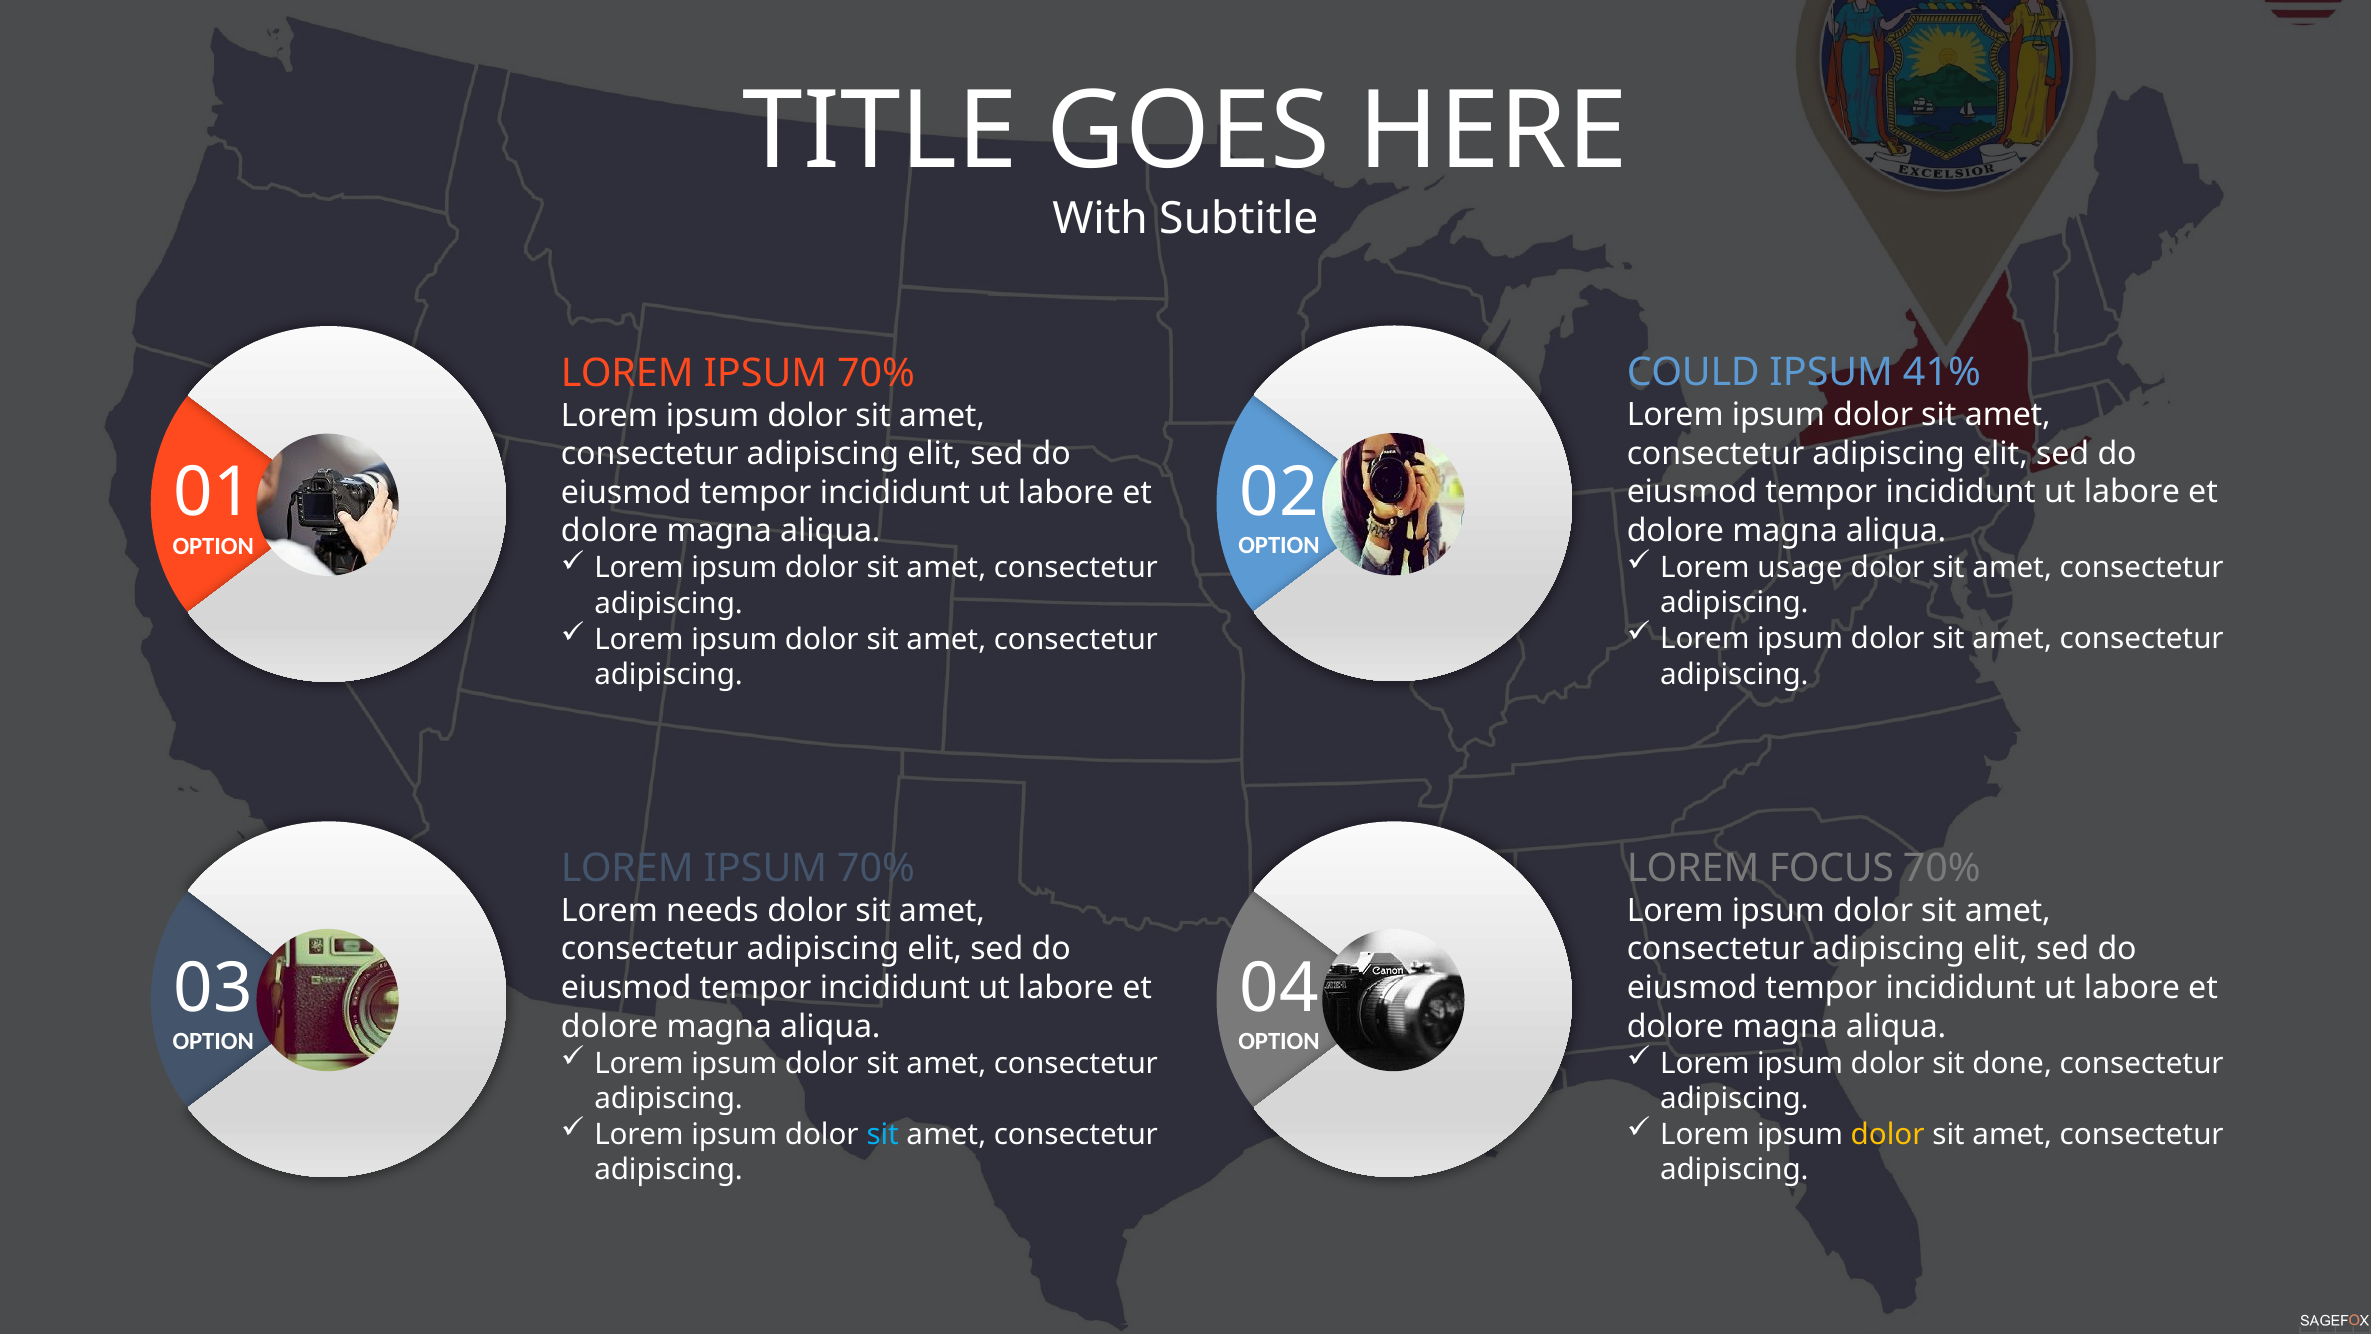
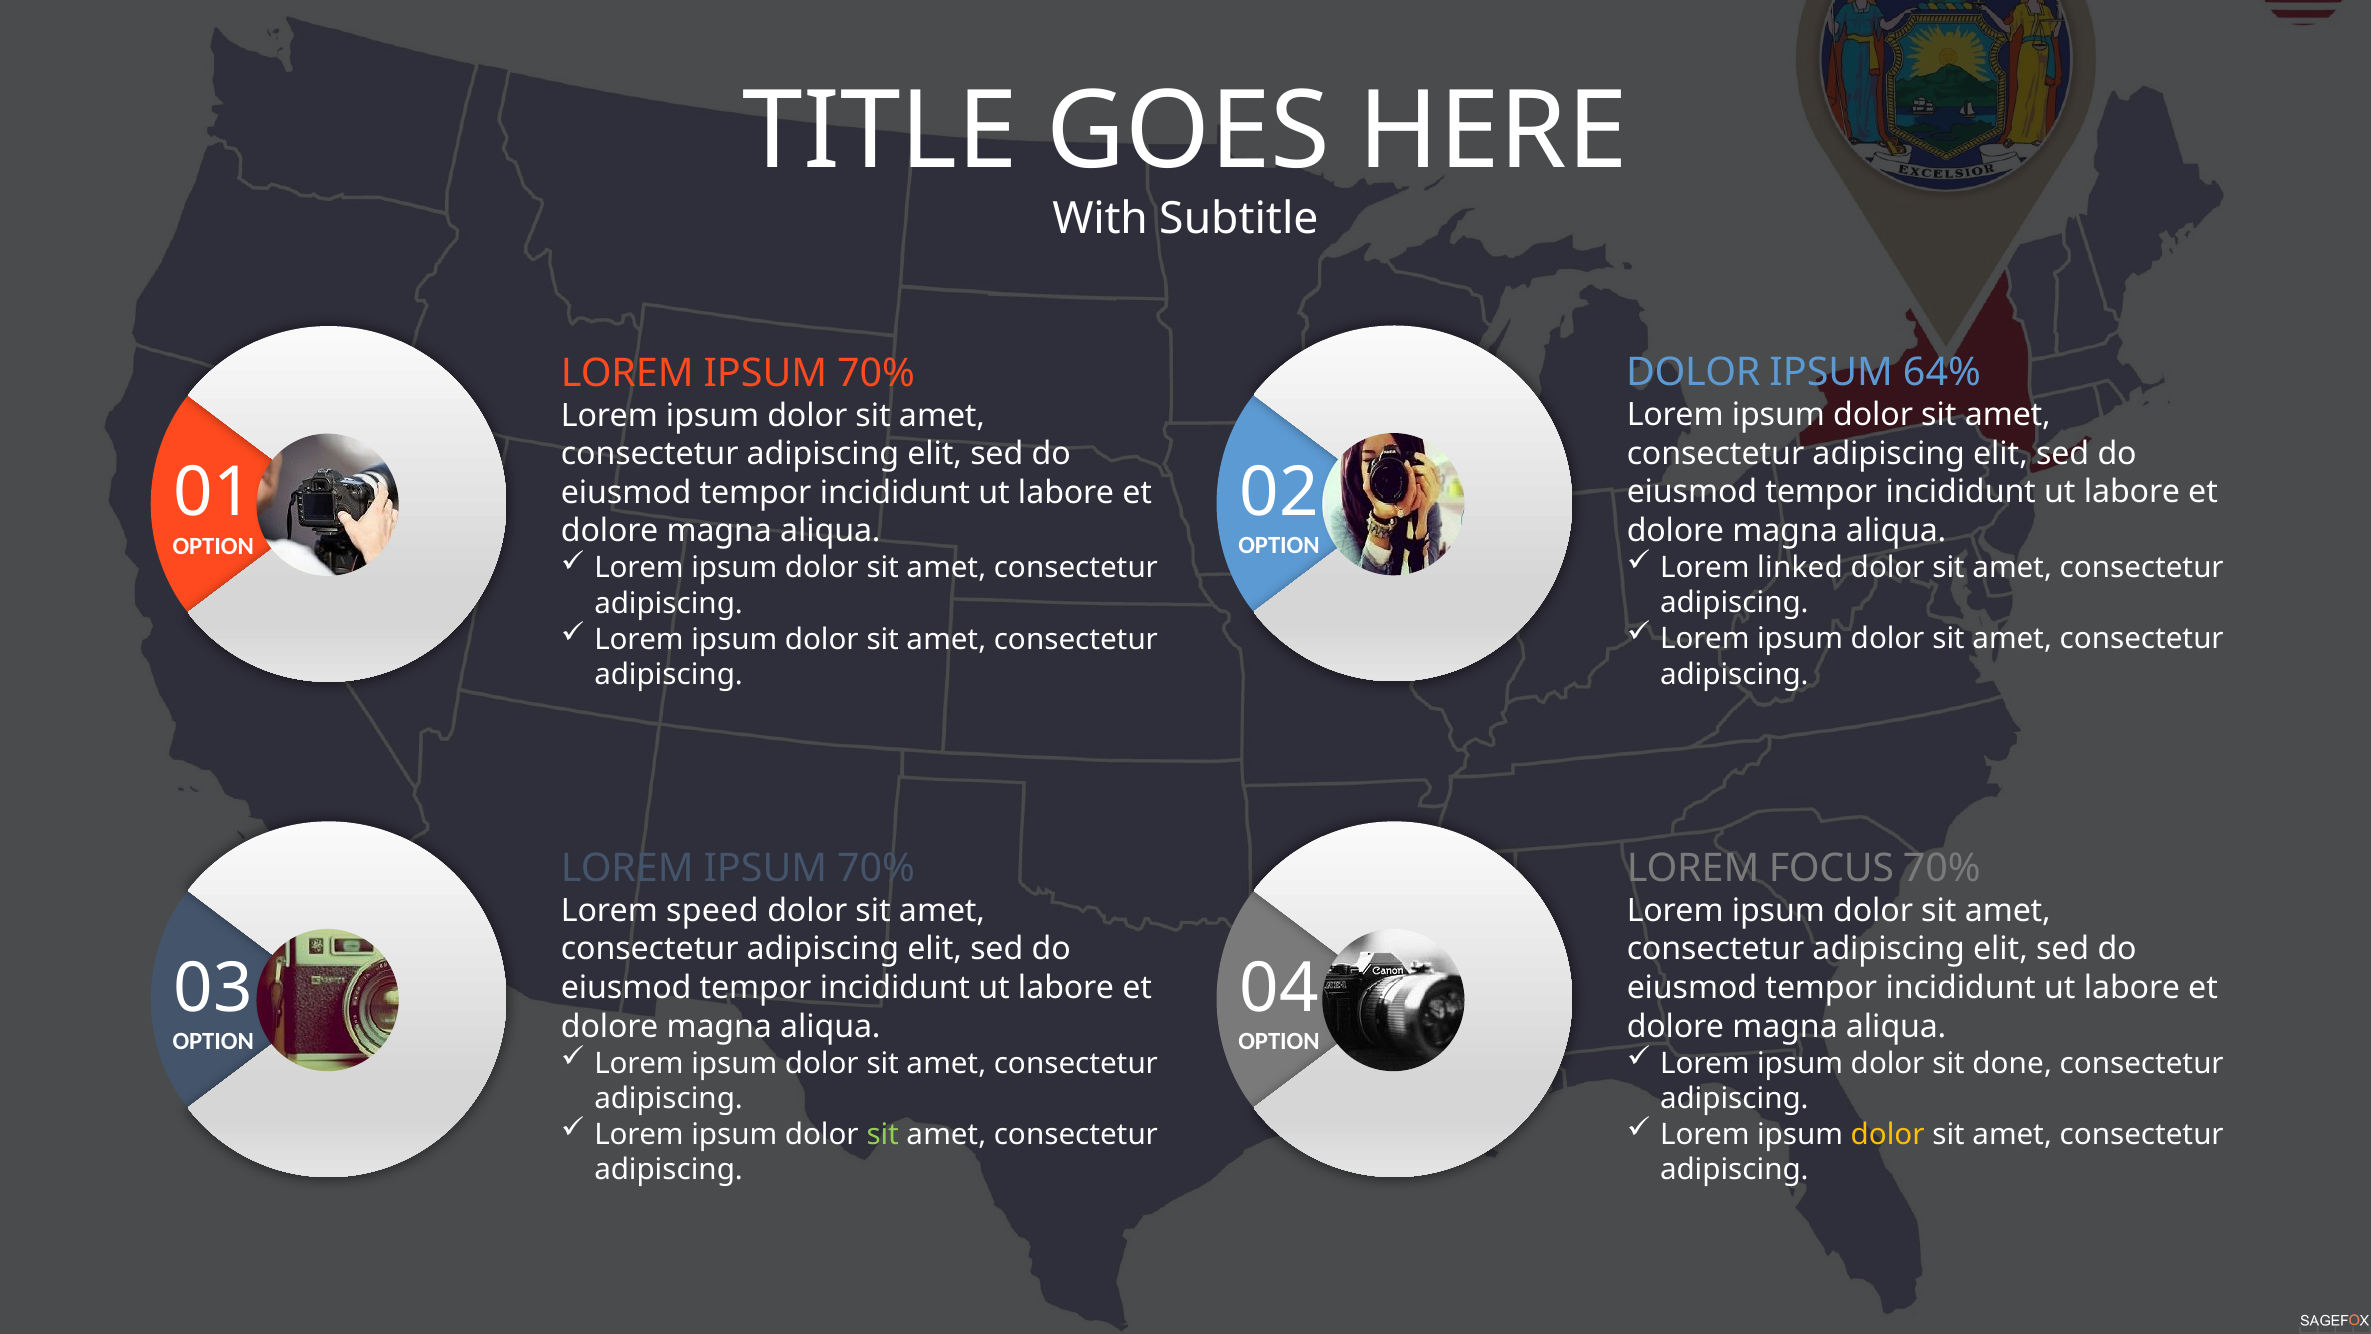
COULD: COULD -> DOLOR (1693, 372)
41%: 41% -> 64% (1942, 372)
usage: usage -> linked (1800, 567)
needs: needs -> speed (712, 911)
sit colour: light blue -> light green (883, 1134)
